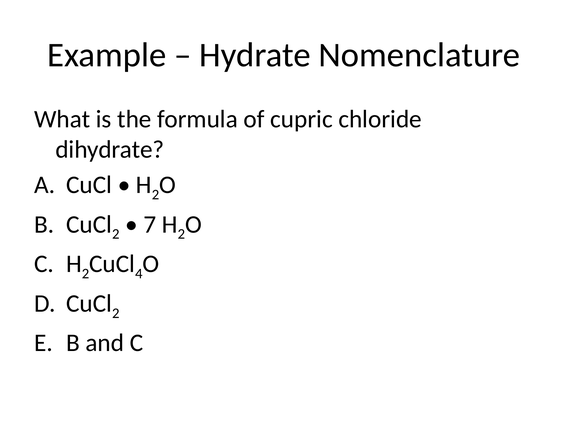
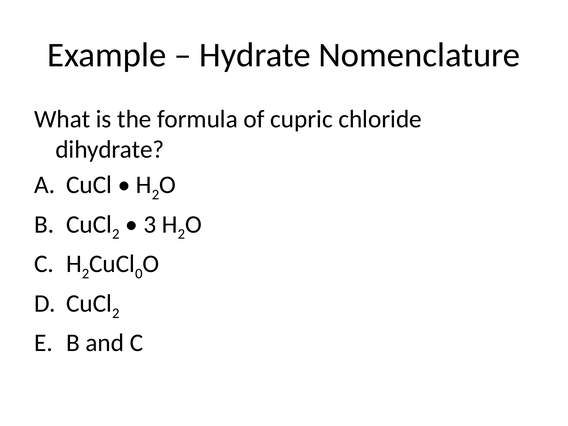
7: 7 -> 3 (150, 224)
4: 4 -> 0 (139, 274)
